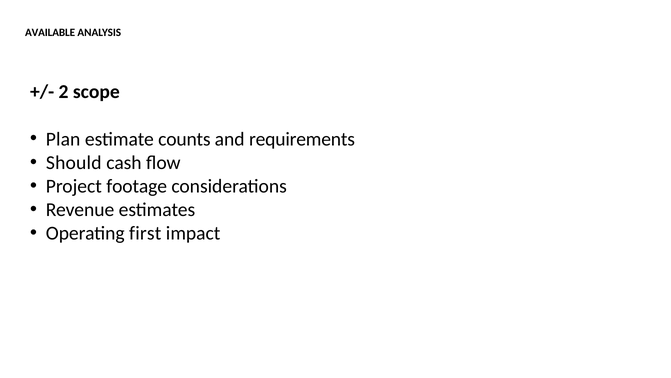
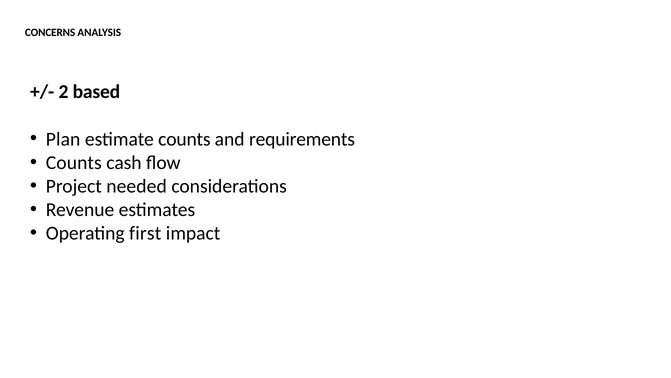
AVAILABLE: AVAILABLE -> CONCERNS (50, 33)
scope: scope -> based (96, 92)
Should: Should -> Counts (74, 162)
footage: footage -> needed (137, 186)
